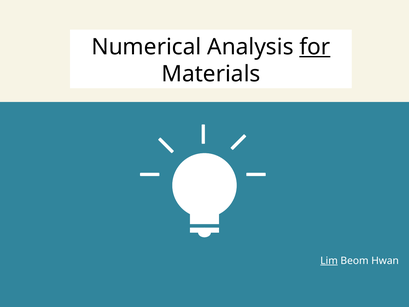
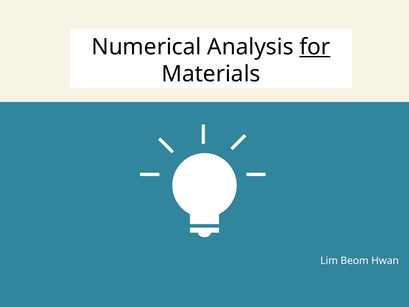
Lim underline: present -> none (329, 261)
